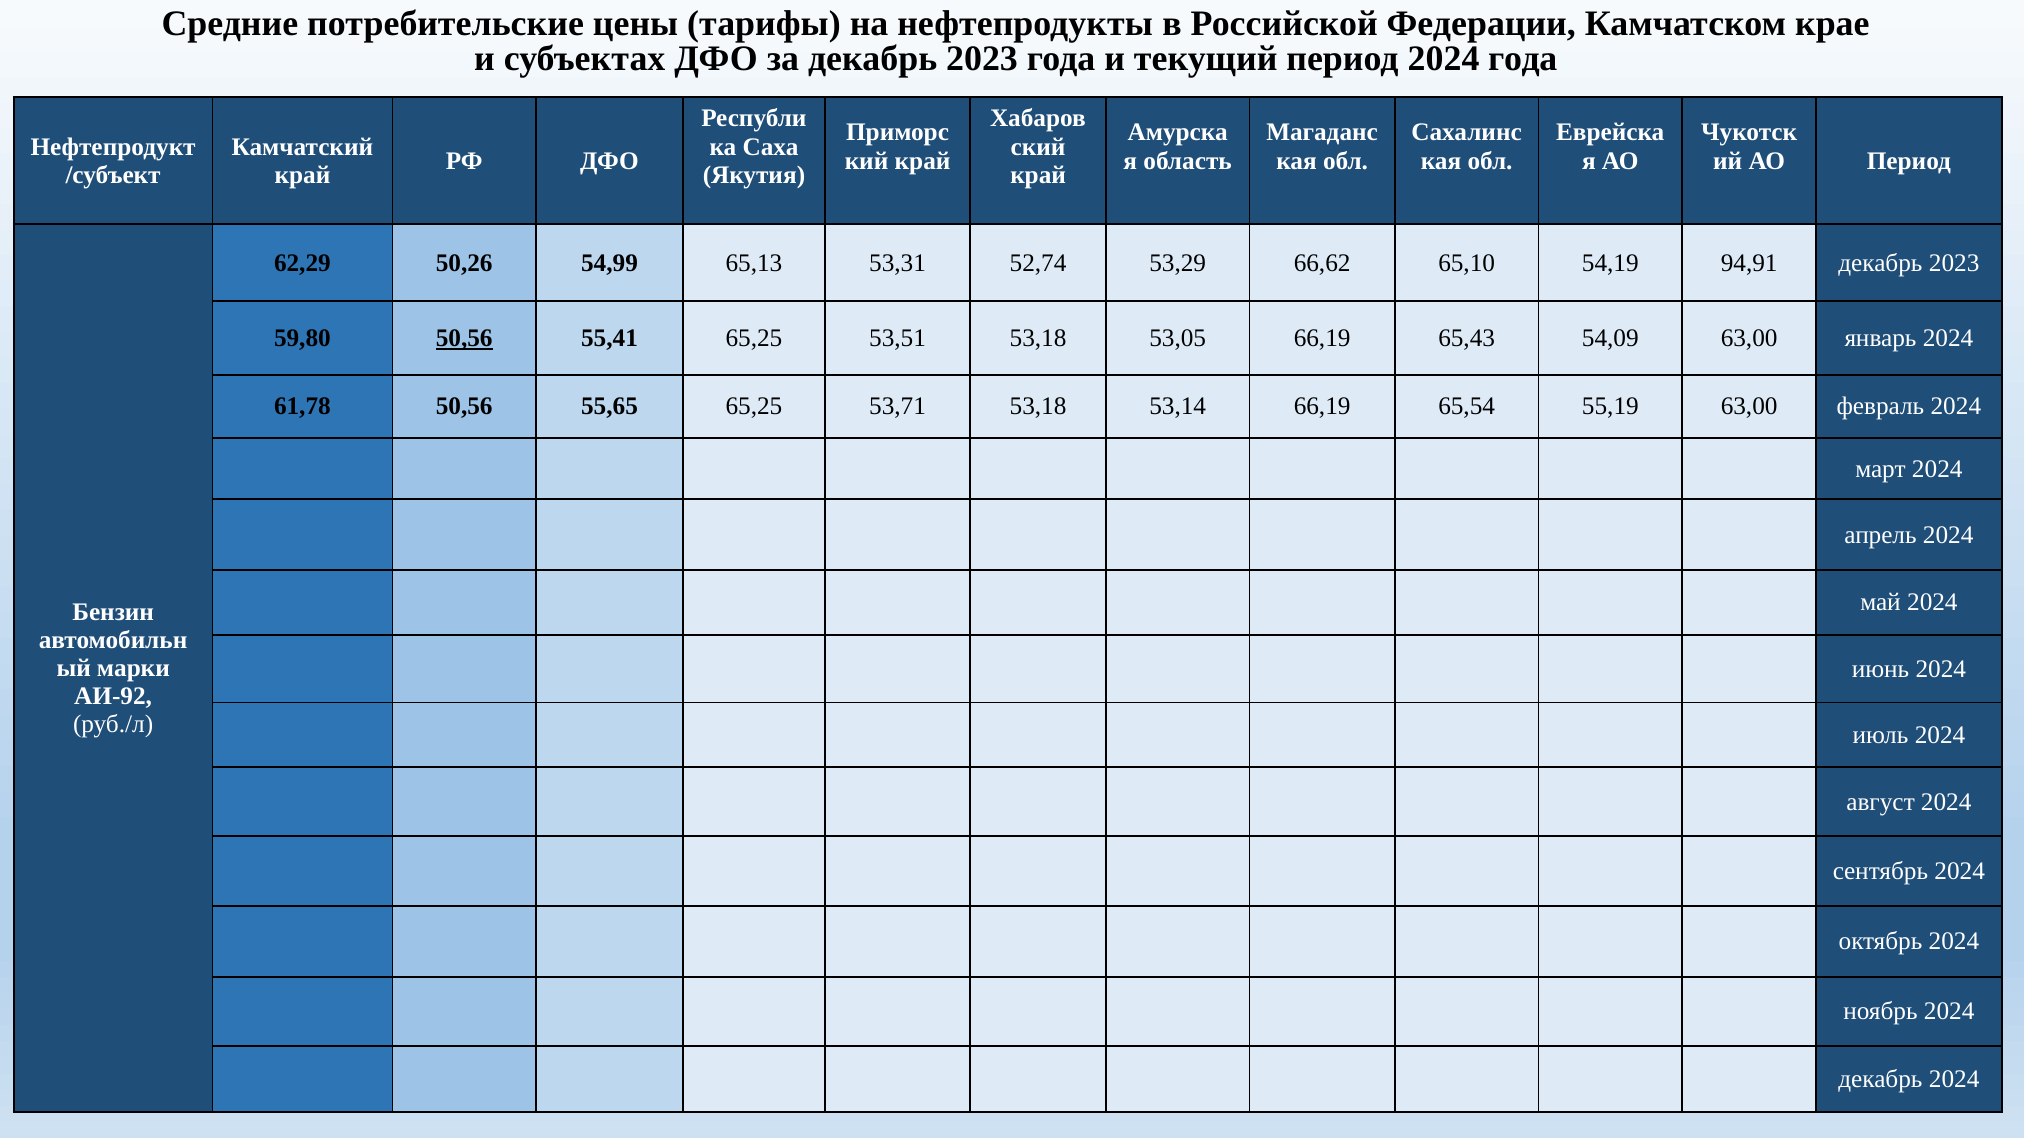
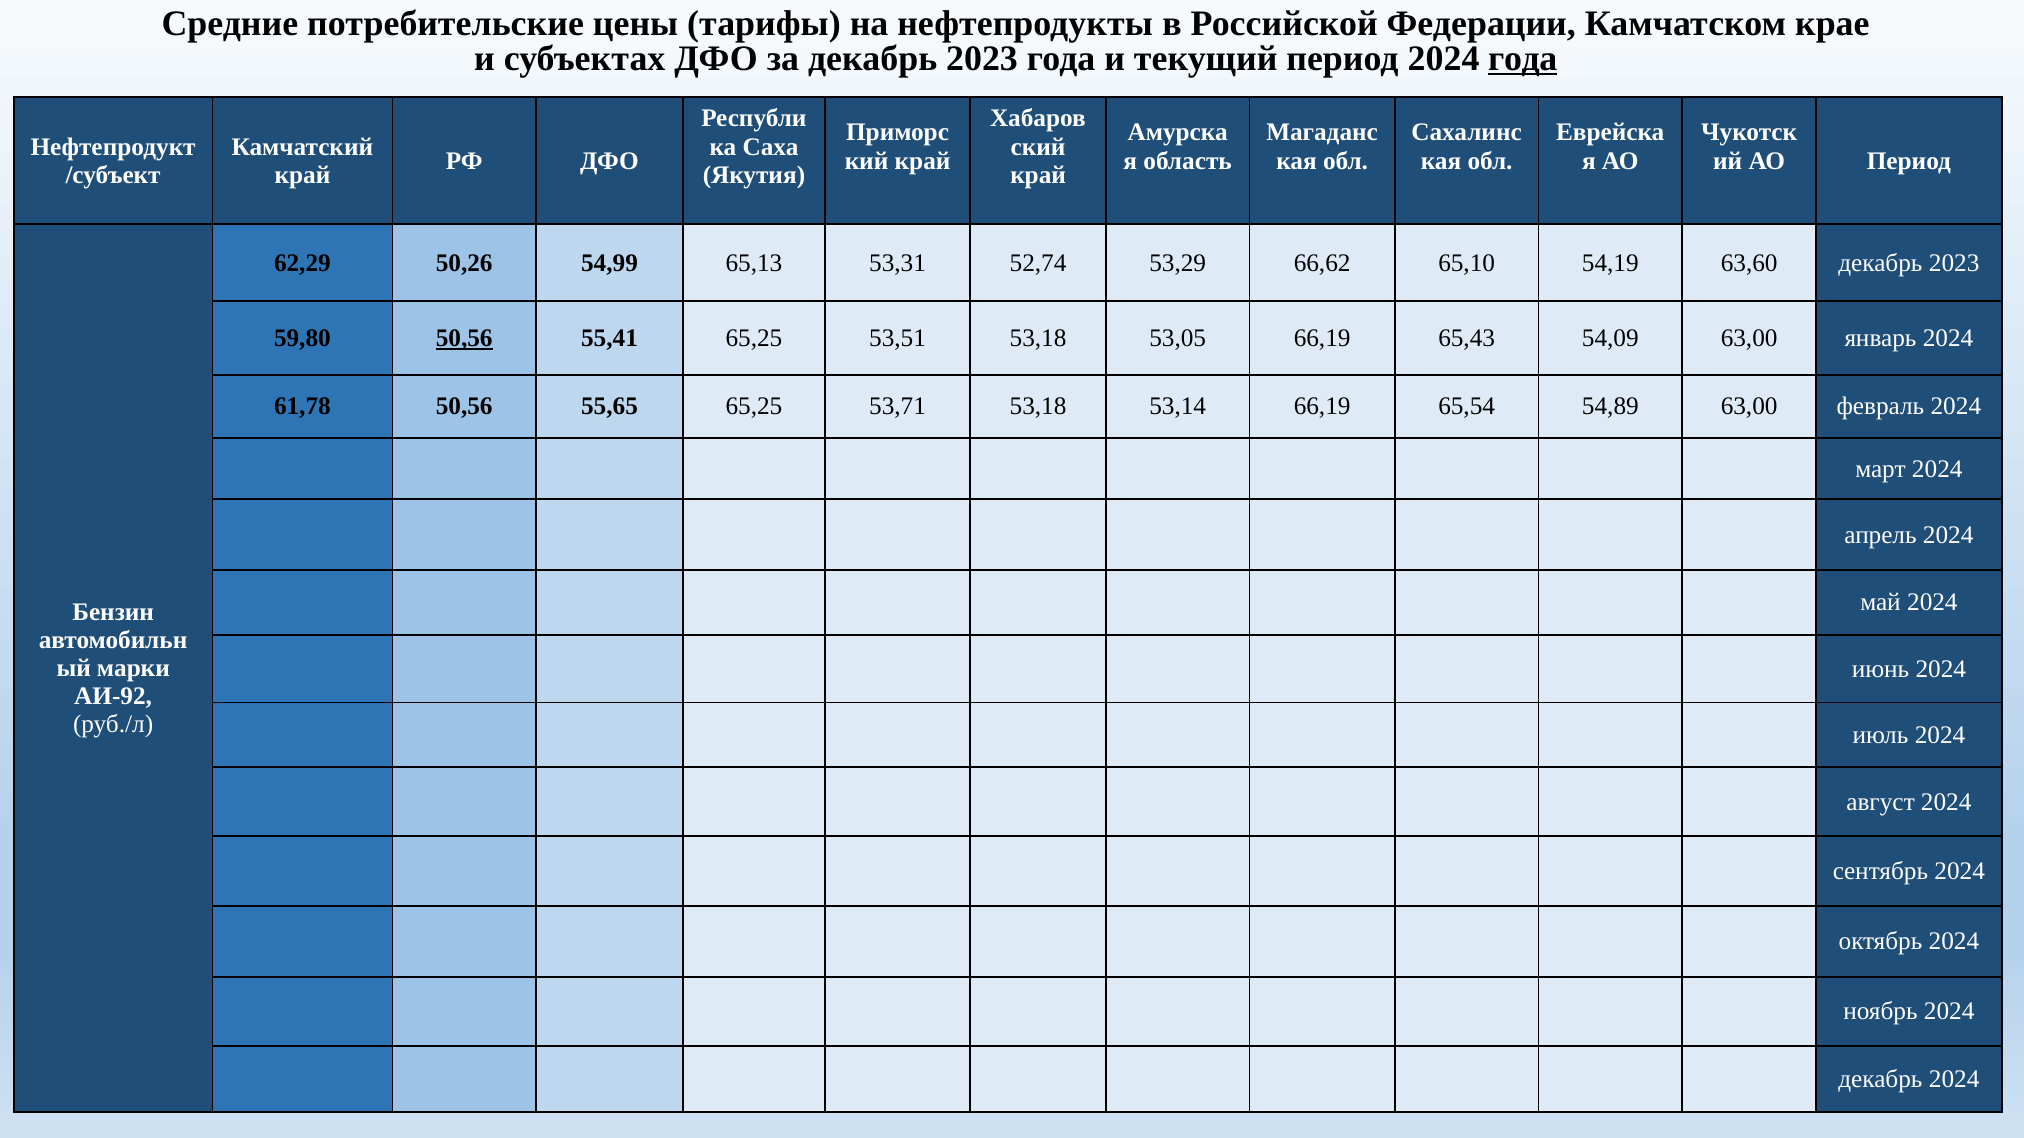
года underline: none -> present (1523, 58)
94,91: 94,91 -> 63,60 (1749, 263)
55,19: 55,19 -> 54,89 (1610, 407)
